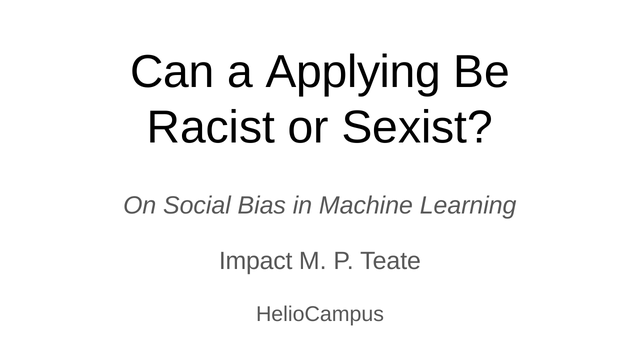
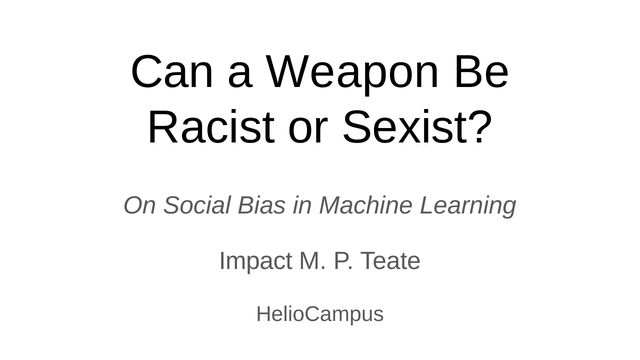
Applying: Applying -> Weapon (353, 72)
